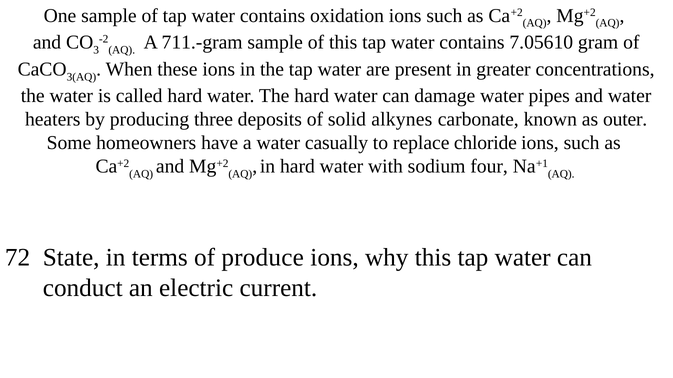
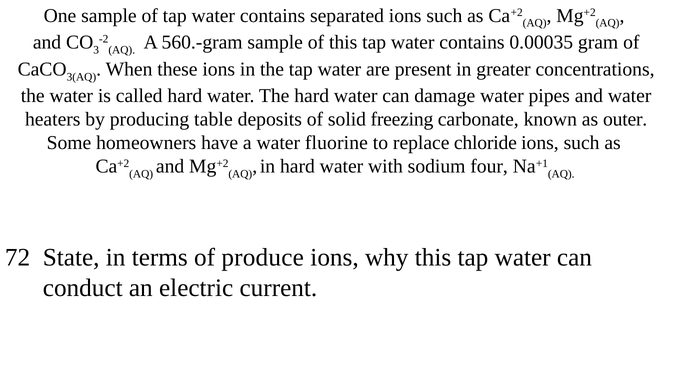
oxidation: oxidation -> separated (347, 16)
711.-gram: 711.-gram -> 560.-gram (202, 42)
7.05610: 7.05610 -> 0.00035 (541, 42)
three: three -> table (213, 120)
alkynes: alkynes -> freezing (402, 120)
casually: casually -> fluorine (336, 143)
